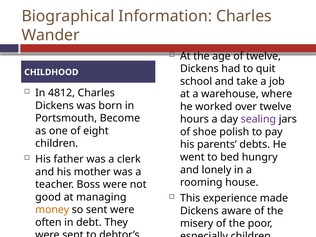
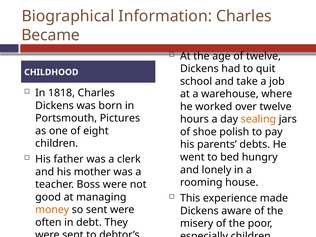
Wander: Wander -> Became (51, 35)
4812: 4812 -> 1818 (62, 93)
Become: Become -> Pictures (120, 118)
sealing colour: purple -> orange (258, 119)
